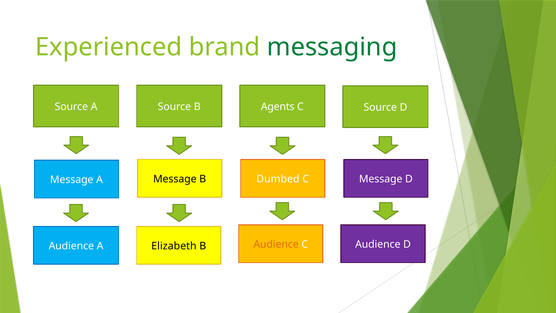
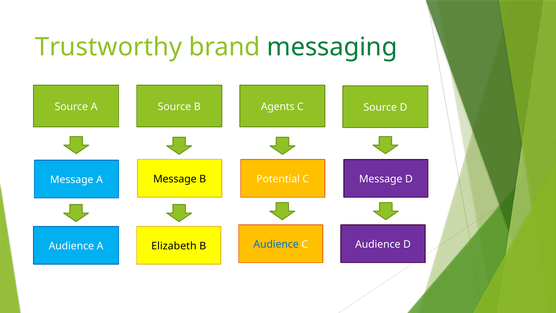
Experienced: Experienced -> Trustworthy (109, 47)
Dumbed: Dumbed -> Potential (278, 179)
Audience colour: orange -> blue (276, 244)
